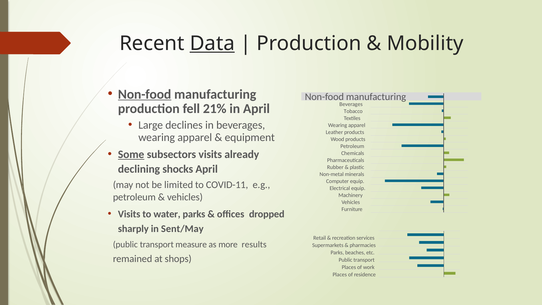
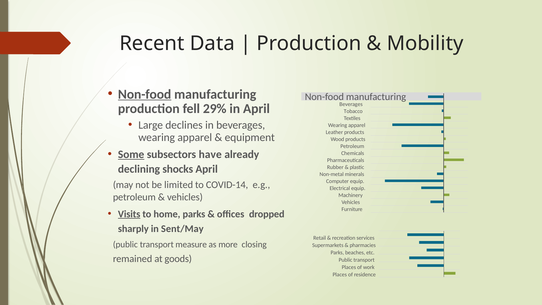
Data underline: present -> none (212, 43)
21%: 21% -> 29% (215, 109)
subsectors visits: visits -> have (210, 154)
COVID-11: COVID-11 -> COVID-14 (227, 185)
Visits underline: none -> present (129, 214)
water: water -> home (167, 214)
results: results -> closing (254, 244)
shops: shops -> goods (178, 259)
